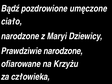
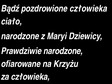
pozdrowione umęczone: umęczone -> człowieka (88, 9)
